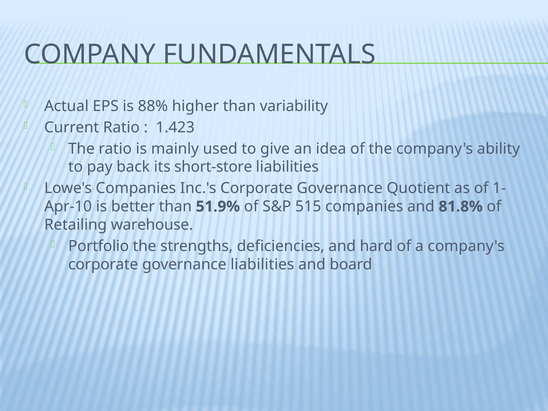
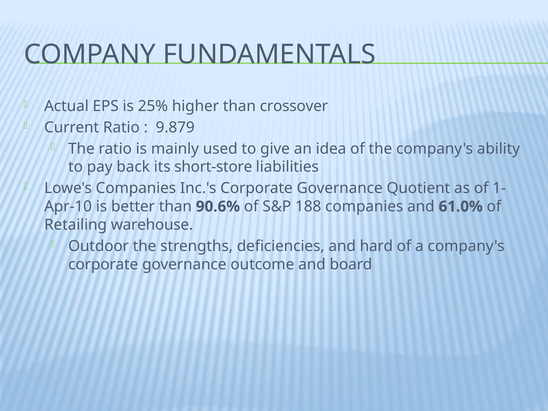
88%: 88% -> 25% (153, 106)
variability: variability -> crossover (294, 106)
1.423: 1.423 -> 9.879 (175, 127)
51.9%: 51.9% -> 90.6% (218, 207)
515: 515 -> 188 (308, 207)
81.8%: 81.8% -> 61.0% (461, 207)
Portfolio: Portfolio -> Outdoor (99, 246)
governance liabilities: liabilities -> outcome (262, 264)
